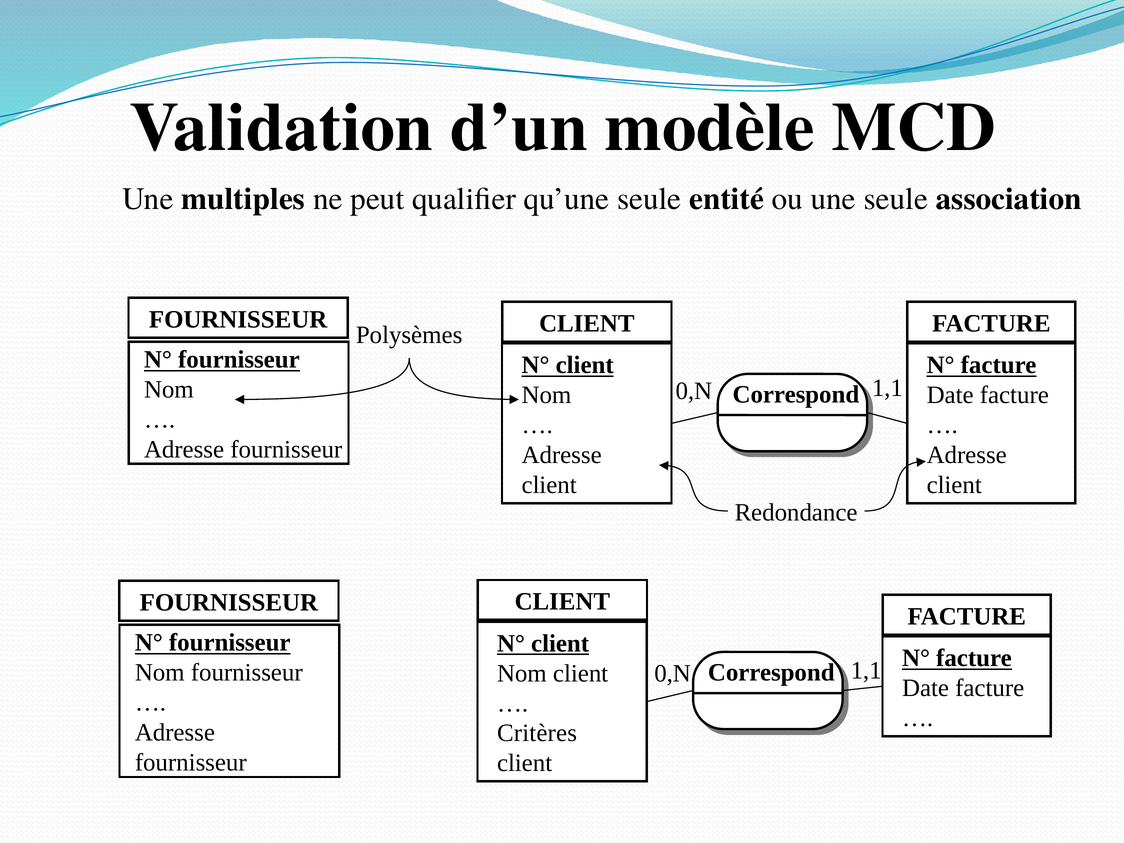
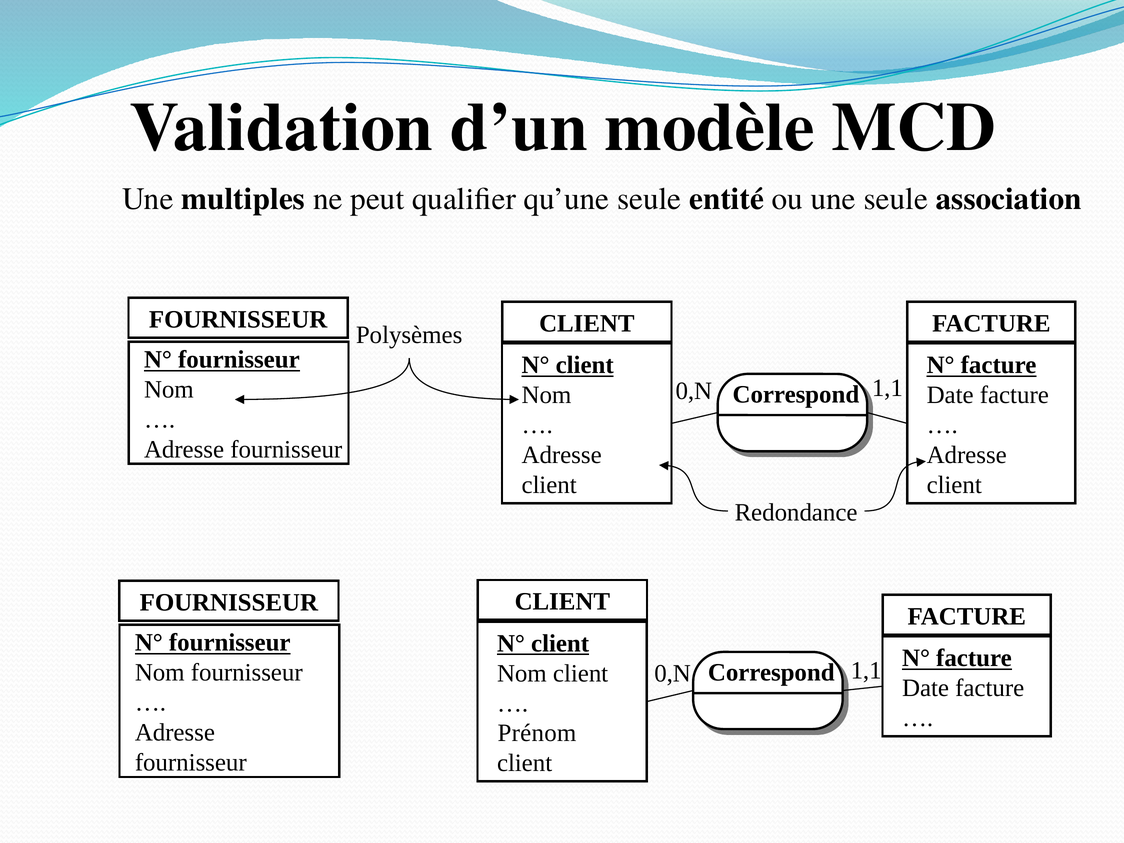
Critères: Critères -> Prénom (537, 733)
